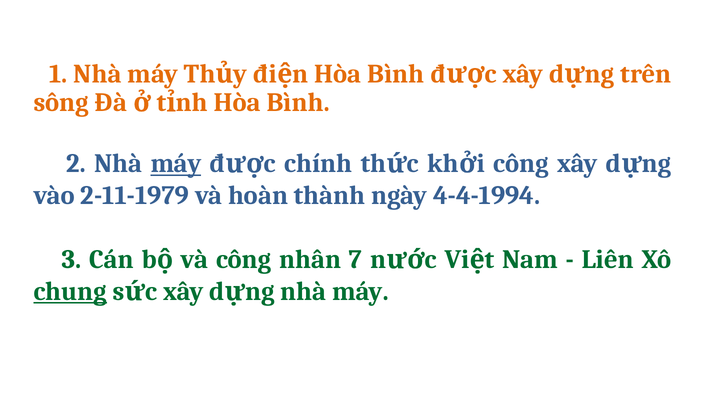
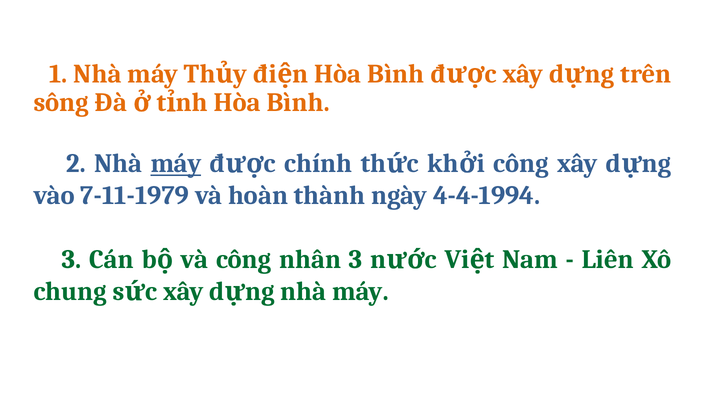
2-11-1979: 2-11-1979 -> 7-11-1979 (135, 195)
nhân 7: 7 -> 3 (356, 259)
chung underline: present -> none (70, 291)
